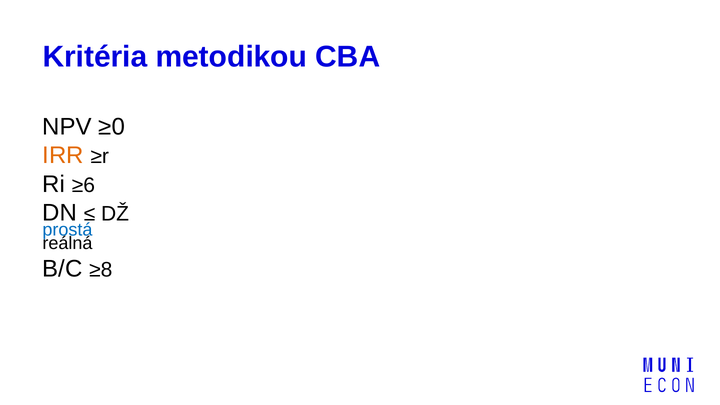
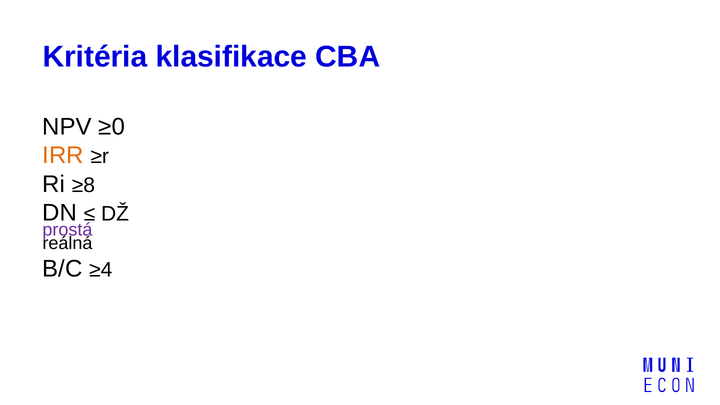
metodikou: metodikou -> klasifikace (231, 57)
≥6: ≥6 -> ≥8 (83, 185)
prostá colour: blue -> purple (67, 230)
≥8: ≥8 -> ≥4 (101, 270)
